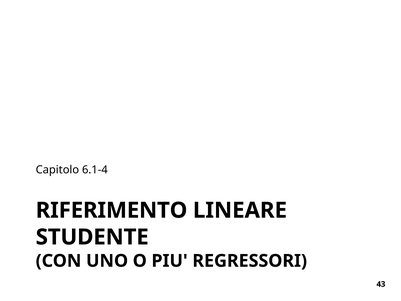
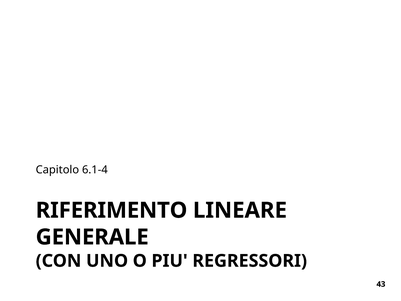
STUDENTE: STUDENTE -> GENERALE (92, 237)
